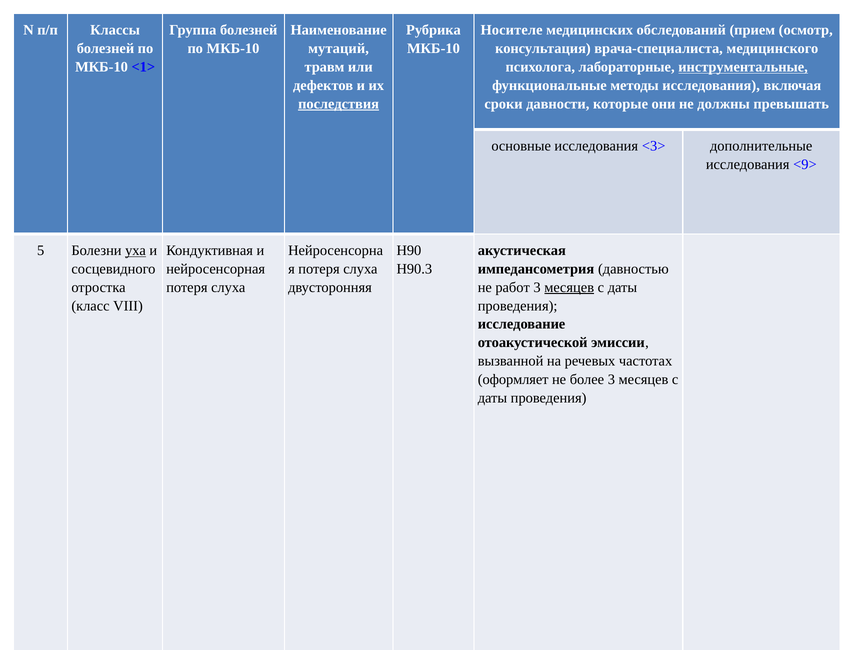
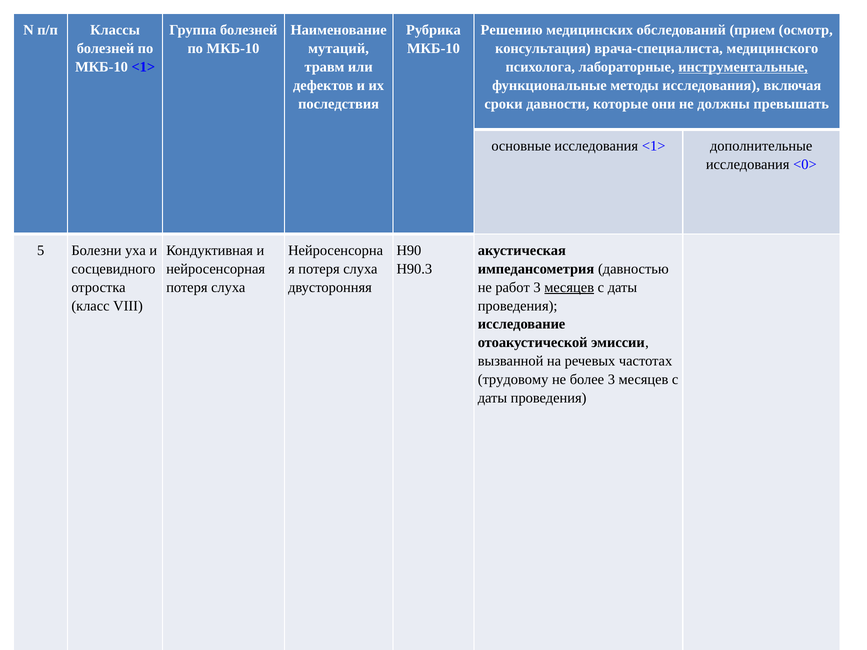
Носителе: Носителе -> Решению (512, 30)
последствия underline: present -> none (339, 104)
исследования <3>: <3> -> <1> (654, 146)
<9>: <9> -> <0> (805, 165)
уха underline: present -> none (136, 251)
оформляет: оформляет -> трудовому (513, 380)
